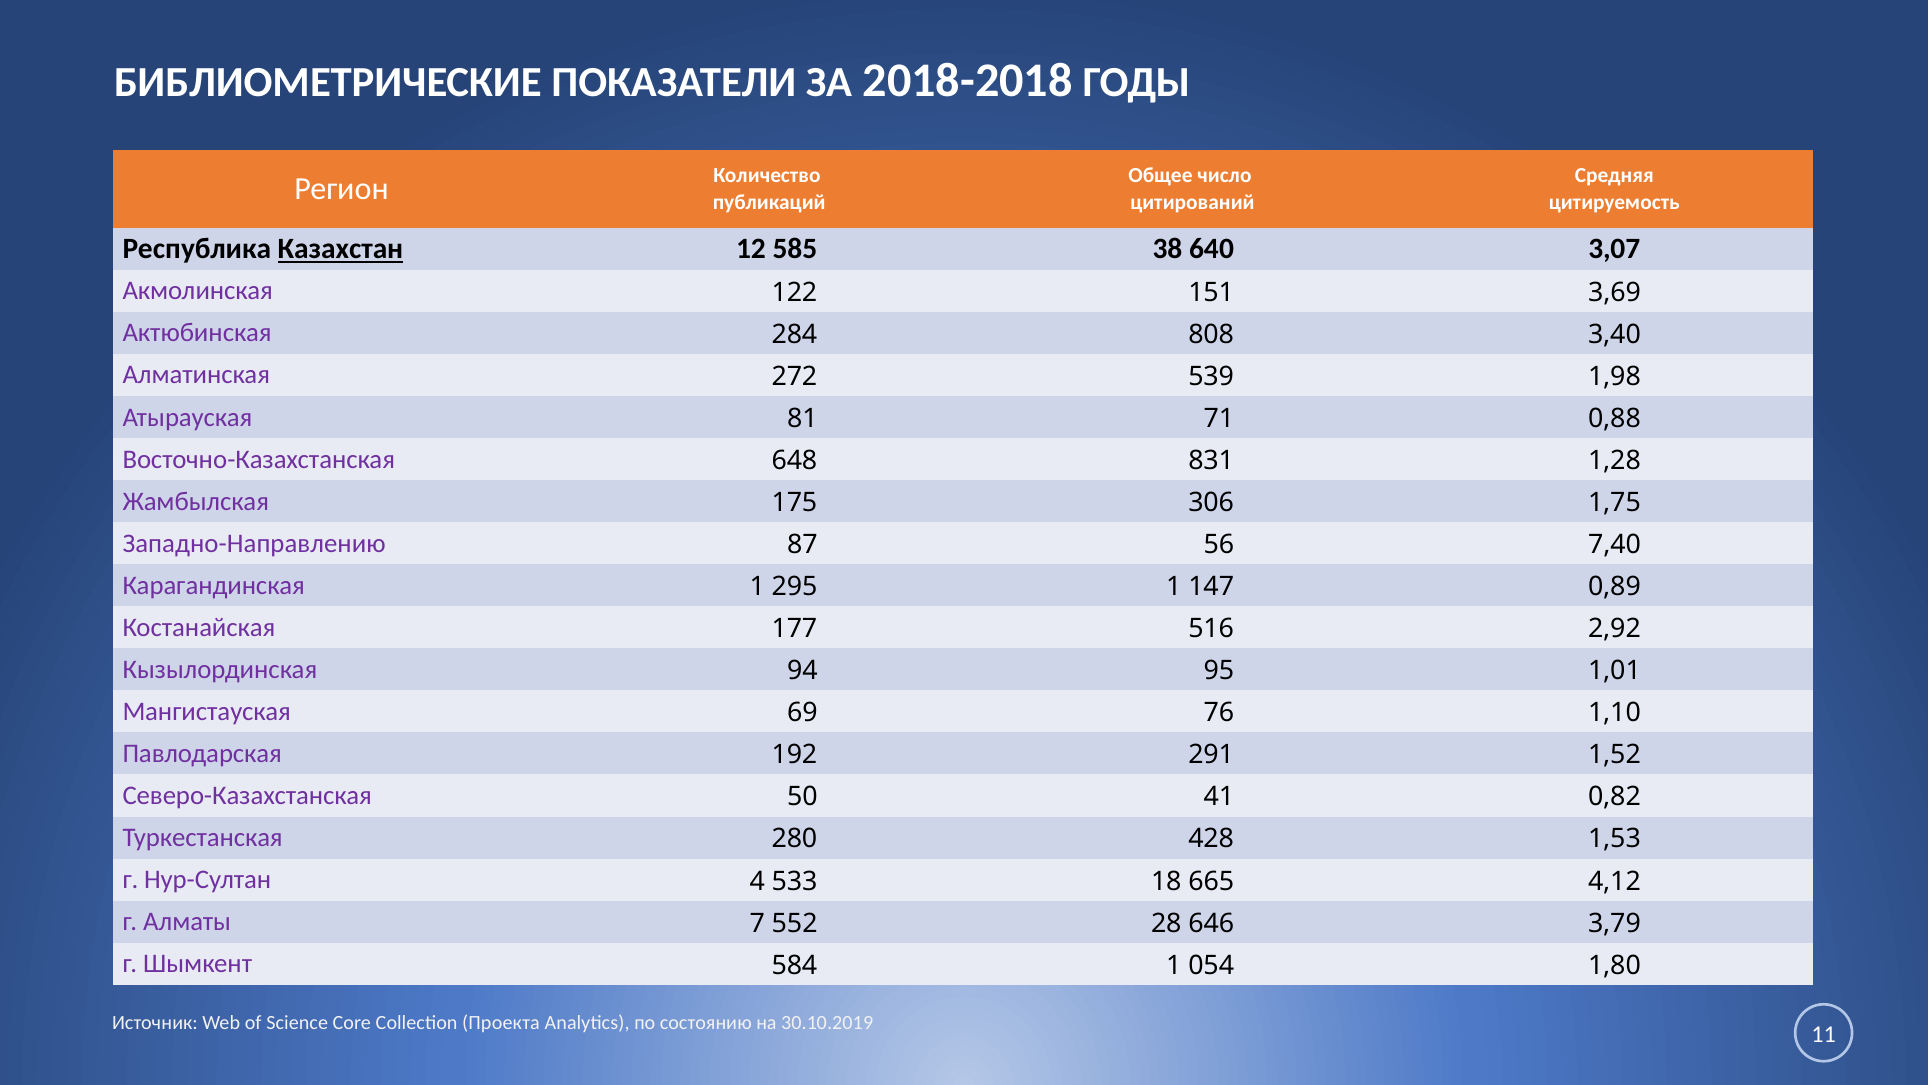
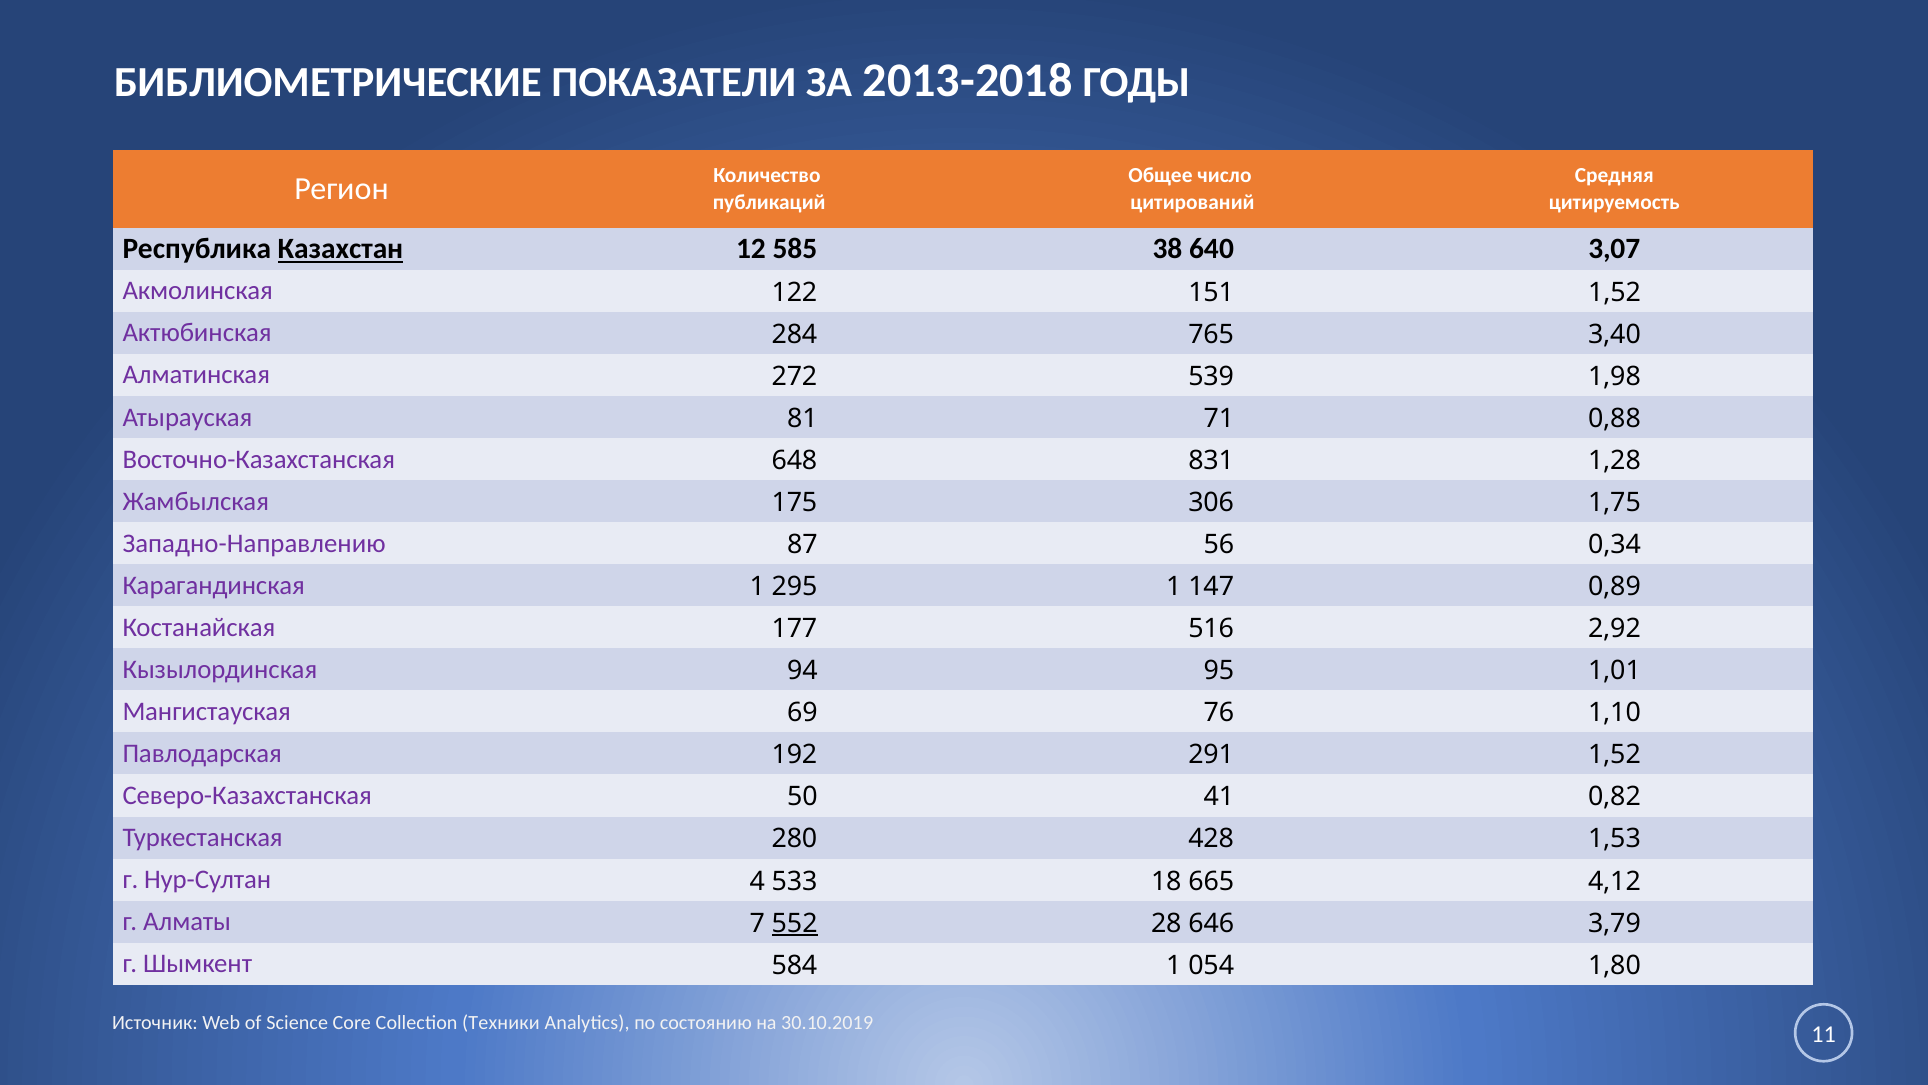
2018-2018: 2018-2018 -> 2013-2018 (968, 81)
151 3,69: 3,69 -> 1,52 (1614, 292)
808: 808 -> 765 (1211, 334)
7,40: 7,40 -> 0,34 (1614, 544)
552 underline: none -> present (795, 923)
Проекта: Проекта -> Техники (501, 1022)
